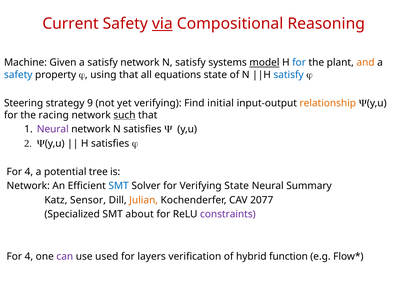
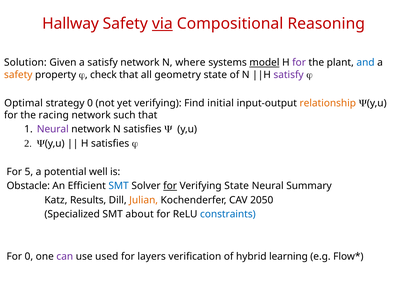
Current: Current -> Hallway (71, 24)
Machine: Machine -> Solution (25, 63)
N satisfy: satisfy -> where (190, 63)
for colour: blue -> purple (299, 63)
and colour: orange -> blue (366, 63)
safety colour: blue -> orange (18, 75)
using: using -> check (103, 75)
equations: equations -> geometry (178, 75)
satisfy colour: blue -> purple (289, 75)
Steering: Steering -> Optimal (24, 103)
strategy 9: 9 -> 0 (90, 103)
such underline: present -> none (124, 115)
4: 4 -> 5 (29, 172)
tree: tree -> well (98, 172)
Network: Network -> Obstacle (28, 186)
for underline: none -> present (170, 186)
Sensor: Sensor -> Results (88, 200)
2077: 2077 -> 2050 (262, 200)
constraints colour: purple -> blue (228, 214)
4: 4 -> 0 (29, 257)
function: function -> learning (288, 257)
